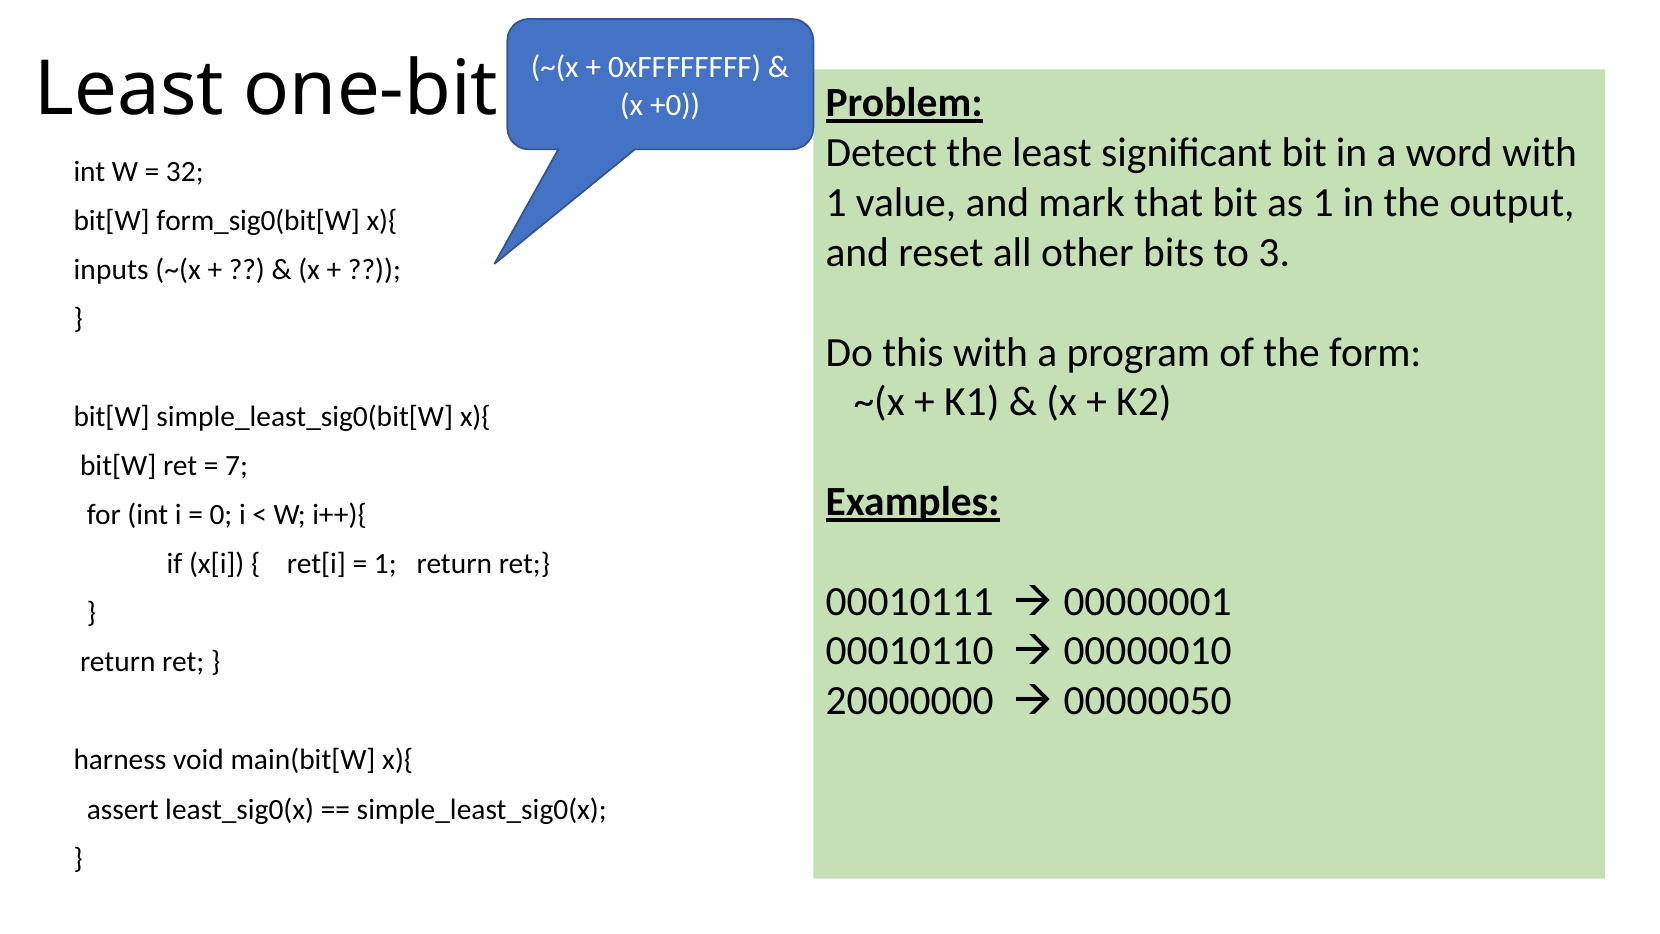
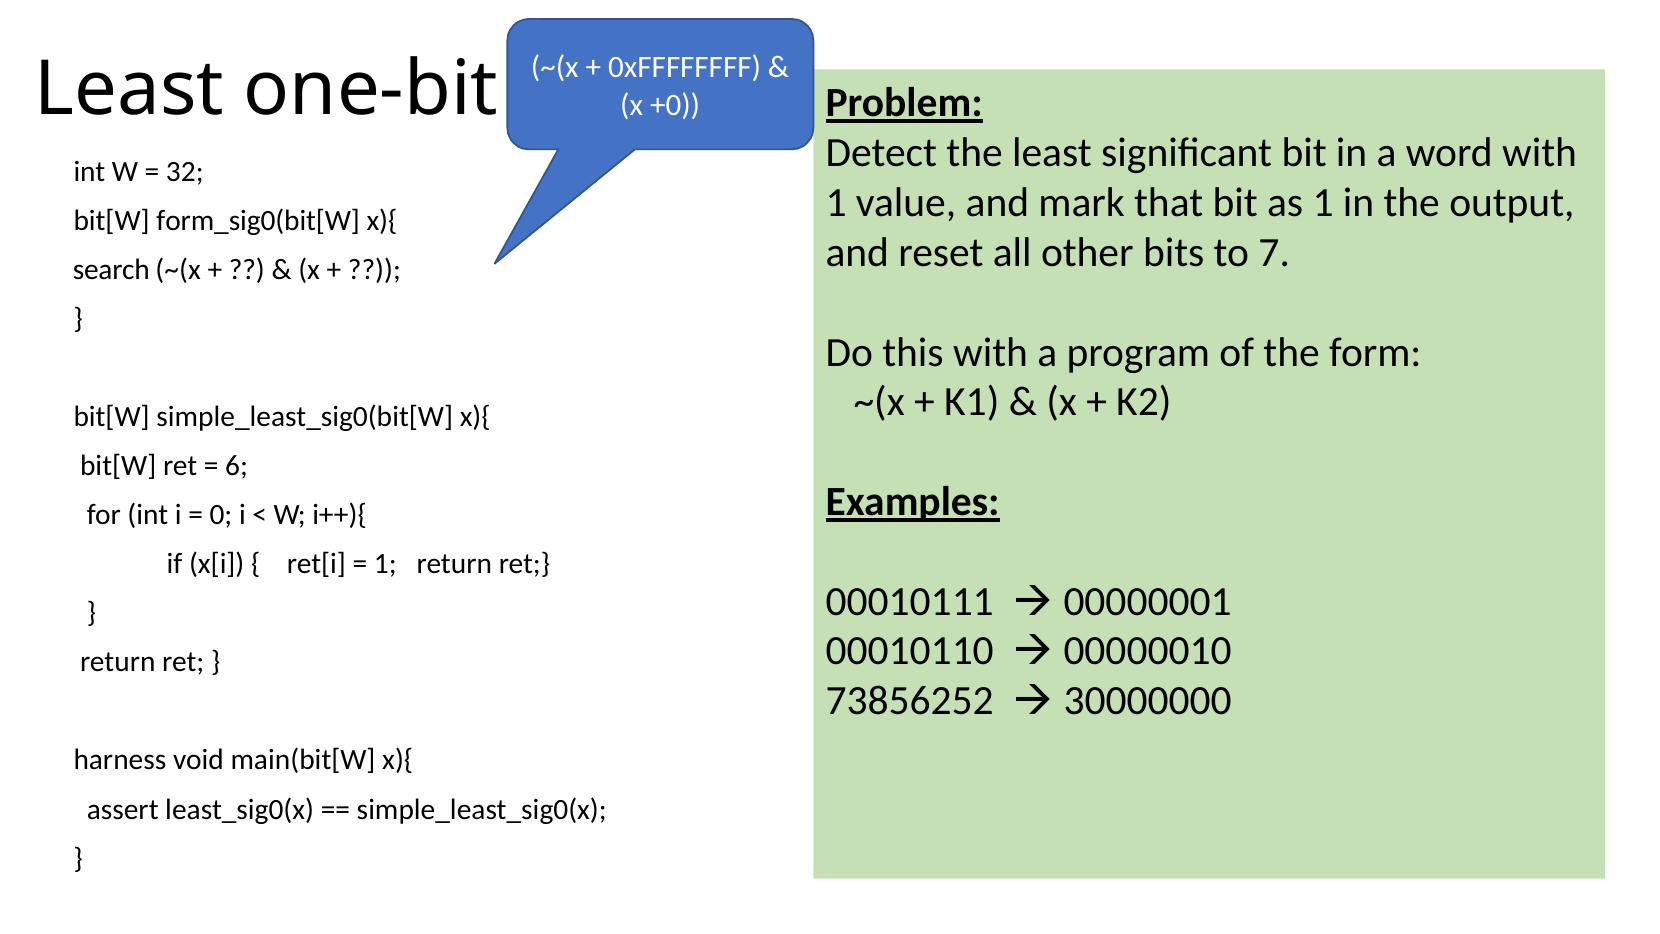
3: 3 -> 7 (1274, 253)
inputs: inputs -> search (111, 269)
7: 7 -> 6 (237, 466)
20000000: 20000000 -> 73856252 (910, 701)
00000050: 00000050 -> 30000000 (1148, 701)
